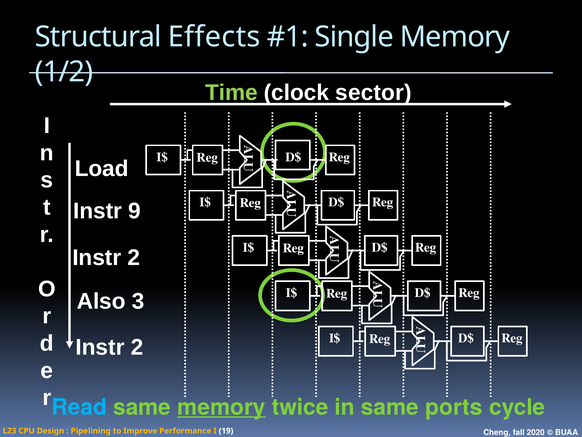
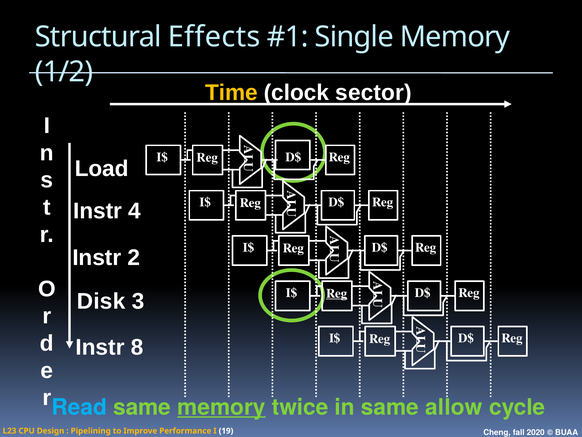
Time colour: light green -> yellow (231, 93)
9: 9 -> 4 (135, 211)
Reg underline: none -> present (337, 293)
Also: Also -> Disk (101, 301)
2: 2 -> 8 (137, 347)
ports: ports -> allow (454, 407)
